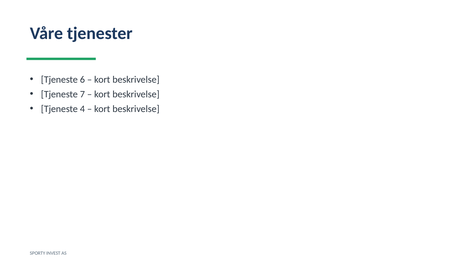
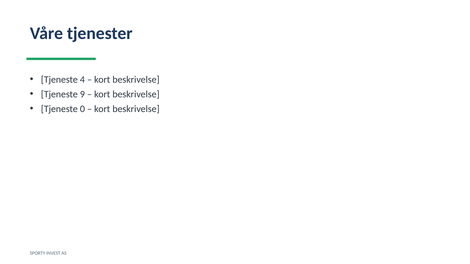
6: 6 -> 4 (82, 80)
7: 7 -> 9 (82, 94)
4: 4 -> 0 (82, 109)
